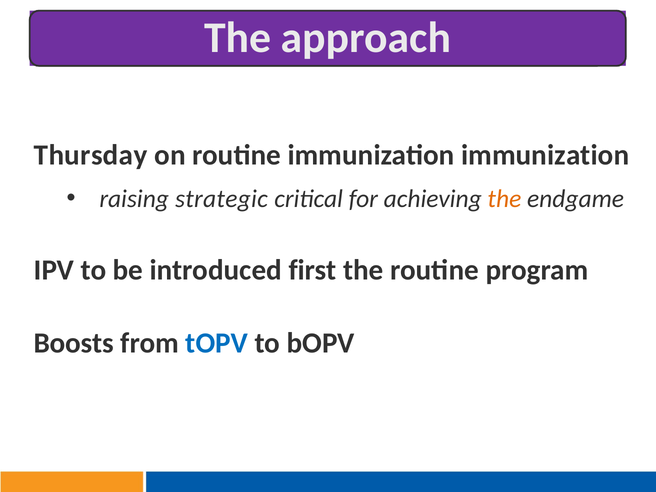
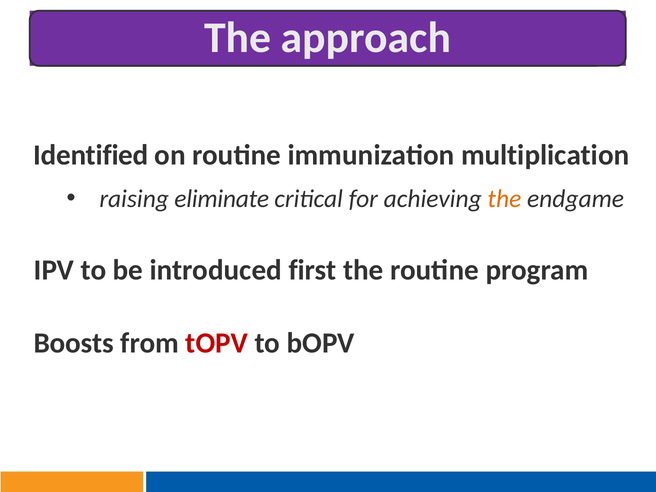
Thursday: Thursday -> Identified (91, 155)
immunization immunization: immunization -> multiplication (545, 155)
strategic: strategic -> eliminate (222, 199)
tOPV colour: blue -> red (217, 343)
